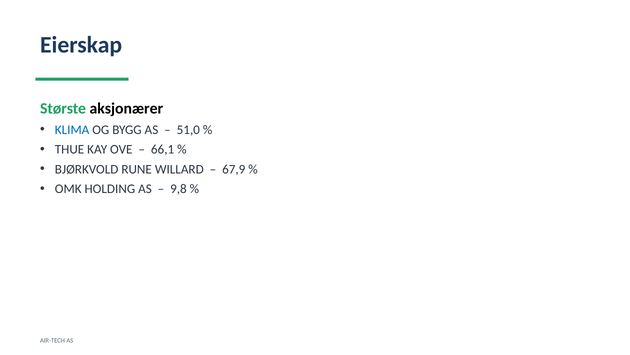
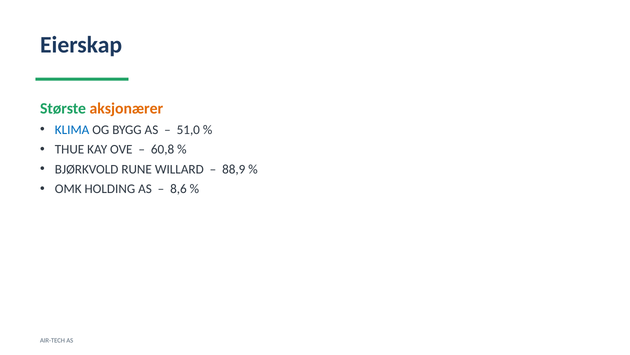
aksjonærer colour: black -> orange (126, 108)
66,1: 66,1 -> 60,8 (163, 149)
67,9: 67,9 -> 88,9 (234, 169)
9,8: 9,8 -> 8,6 (178, 189)
